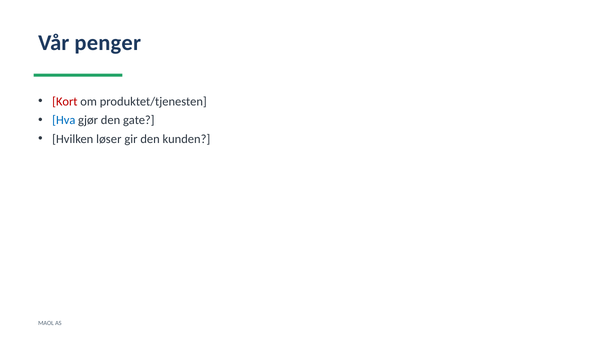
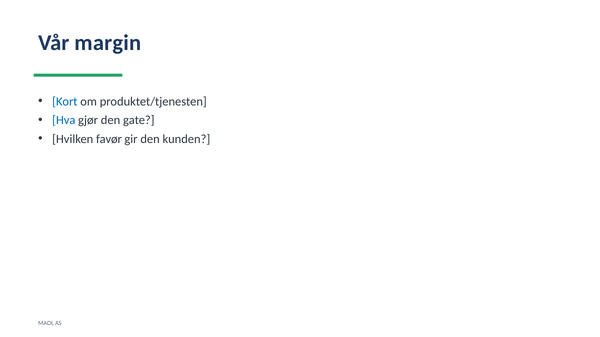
penger: penger -> margin (108, 43)
Kort colour: red -> blue (65, 102)
løser: løser -> favør (109, 139)
